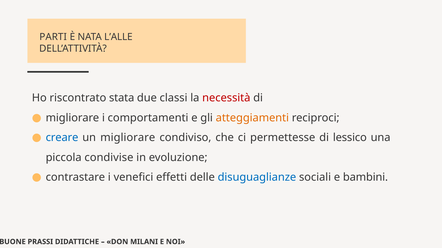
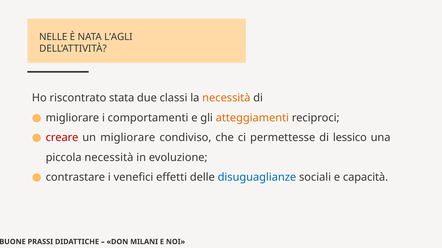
PARTI: PARTI -> NELLE (53, 37)
L’ALLE: L’ALLE -> L’AGLI (118, 37)
necessità colour: red -> orange (226, 98)
creare colour: blue -> red (62, 138)
piccola condivise: condivise -> necessità (109, 158)
bambini: bambini -> capacità (366, 178)
